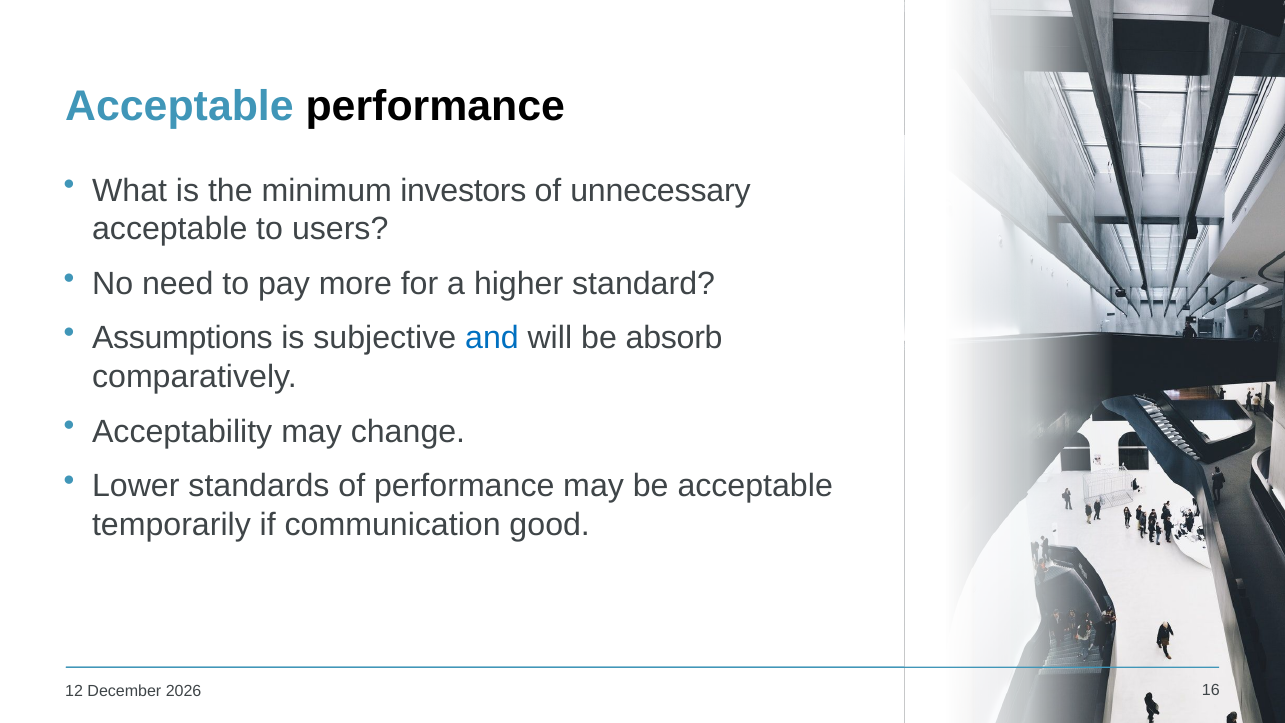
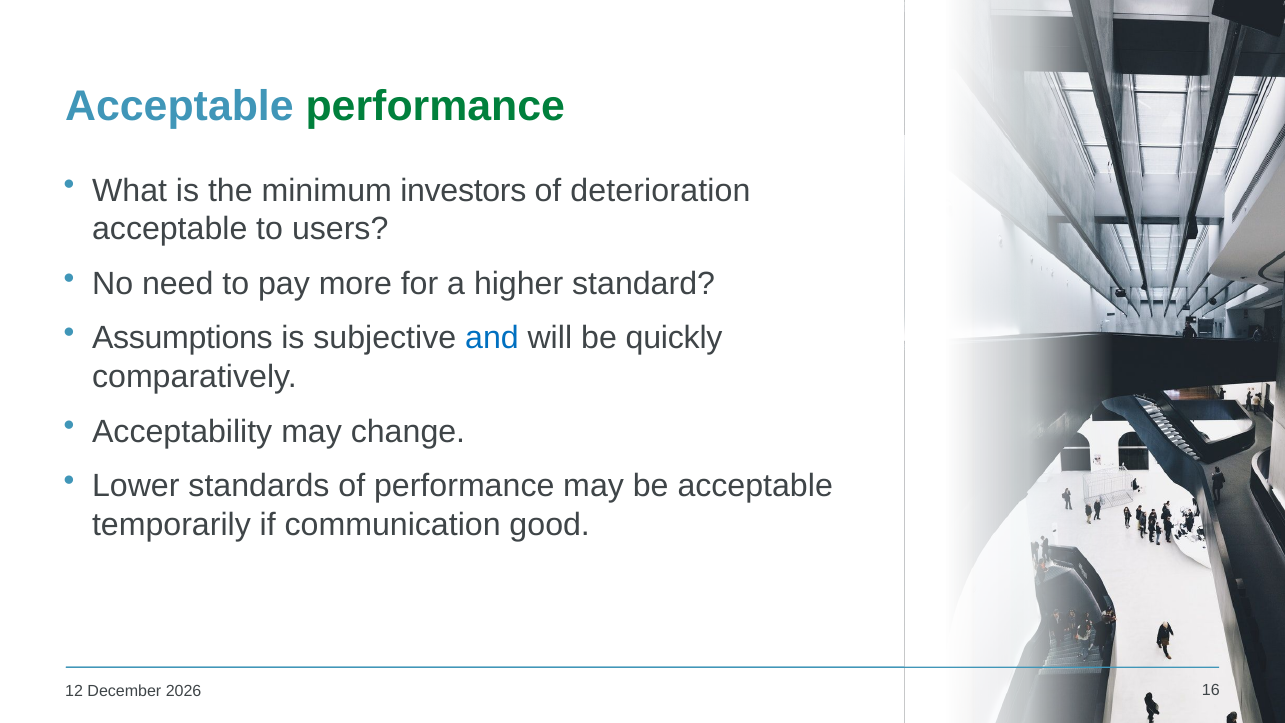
performance colour: black -> green (435, 106)
unnecessary: unnecessary -> deterioration (660, 190)
absorb: absorb -> quickly (674, 338)
